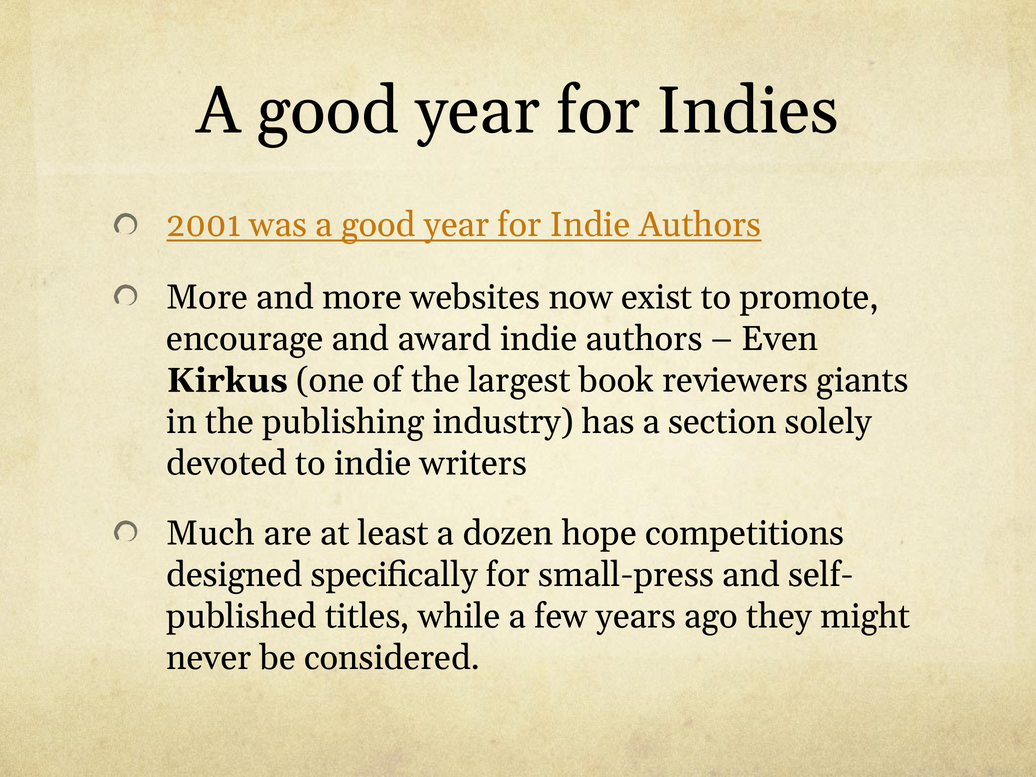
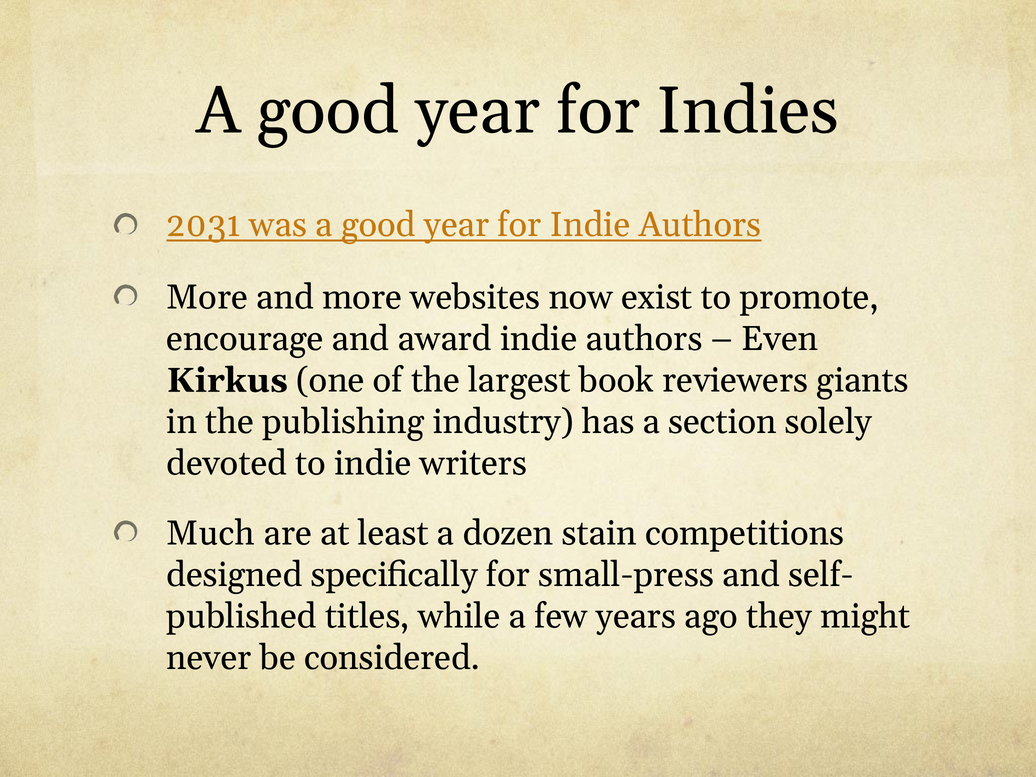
2001: 2001 -> 2031 (204, 225)
hope: hope -> stain (599, 534)
